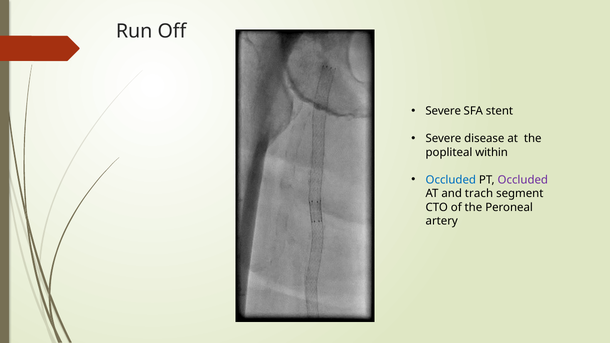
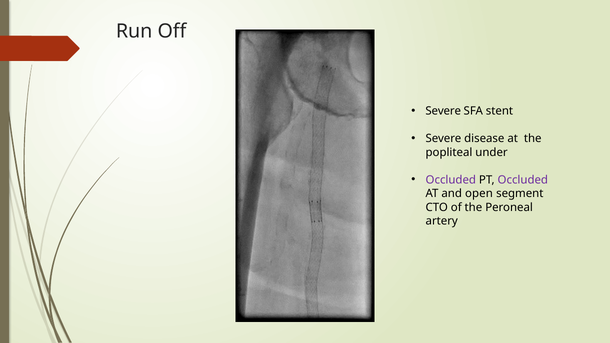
within: within -> under (492, 152)
Occluded colour: blue -> purple (451, 180)
trach: trach -> open (479, 194)
